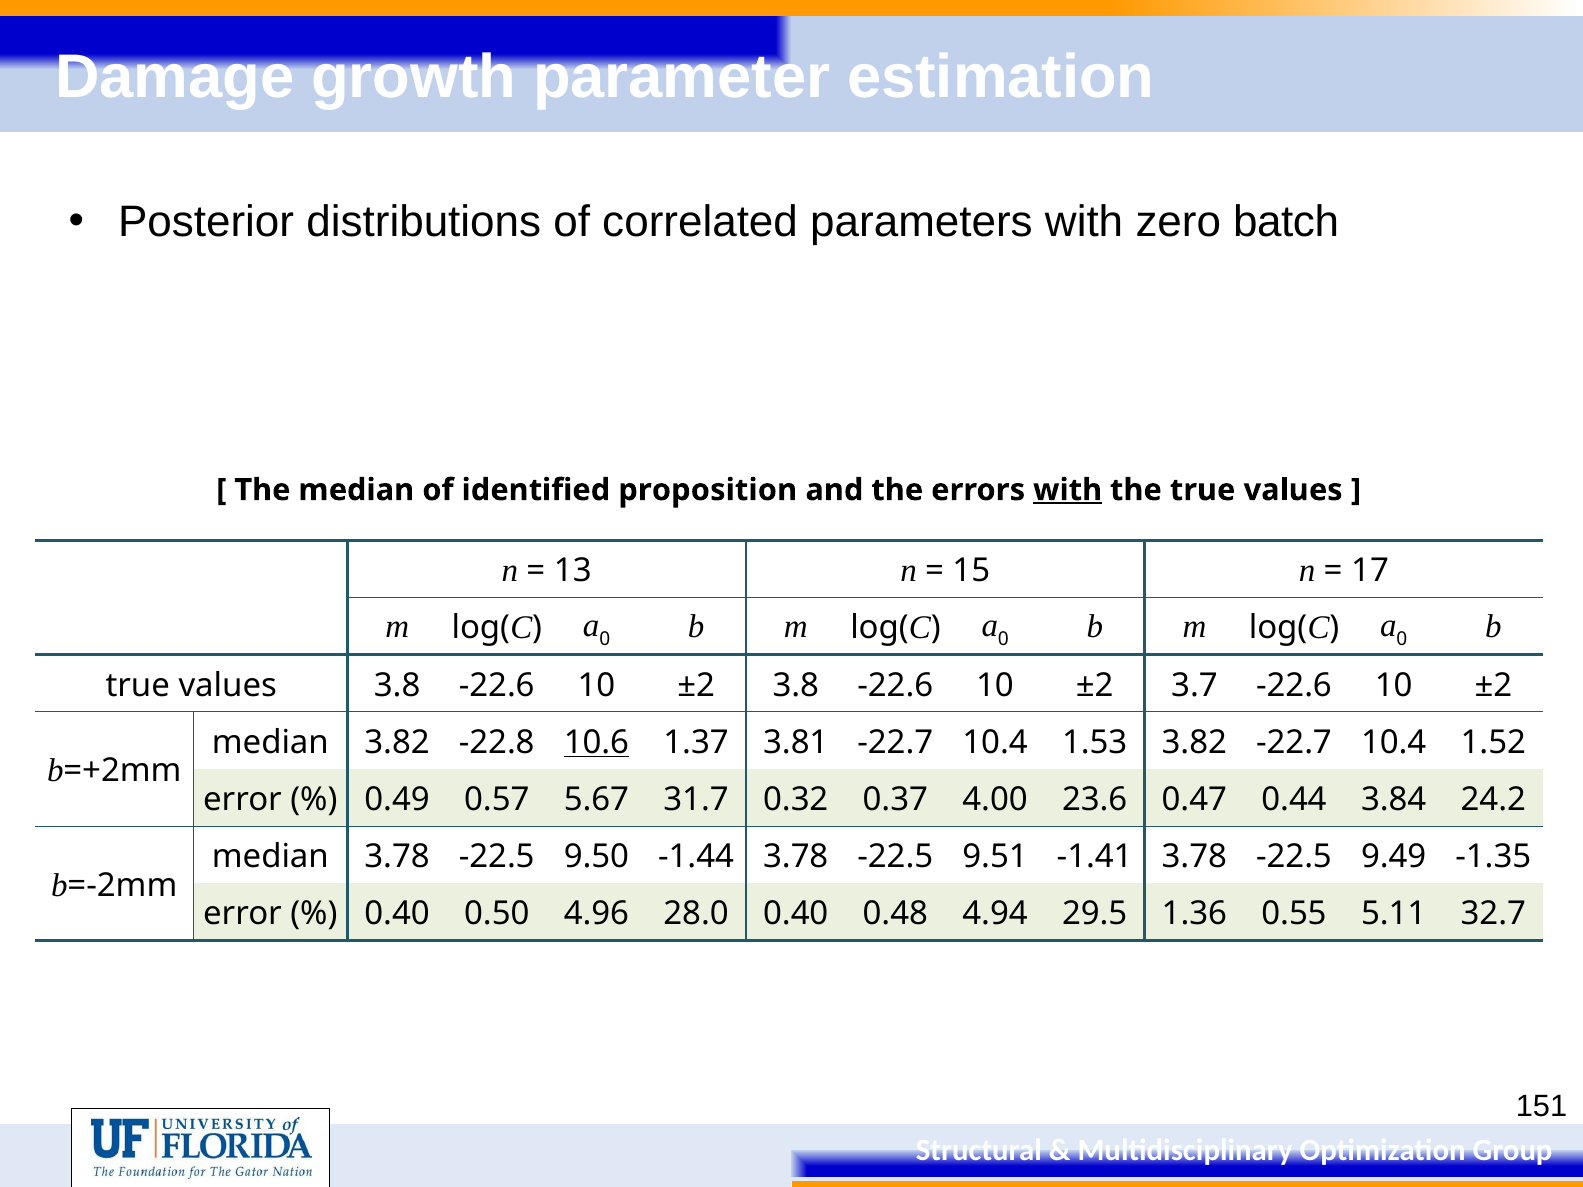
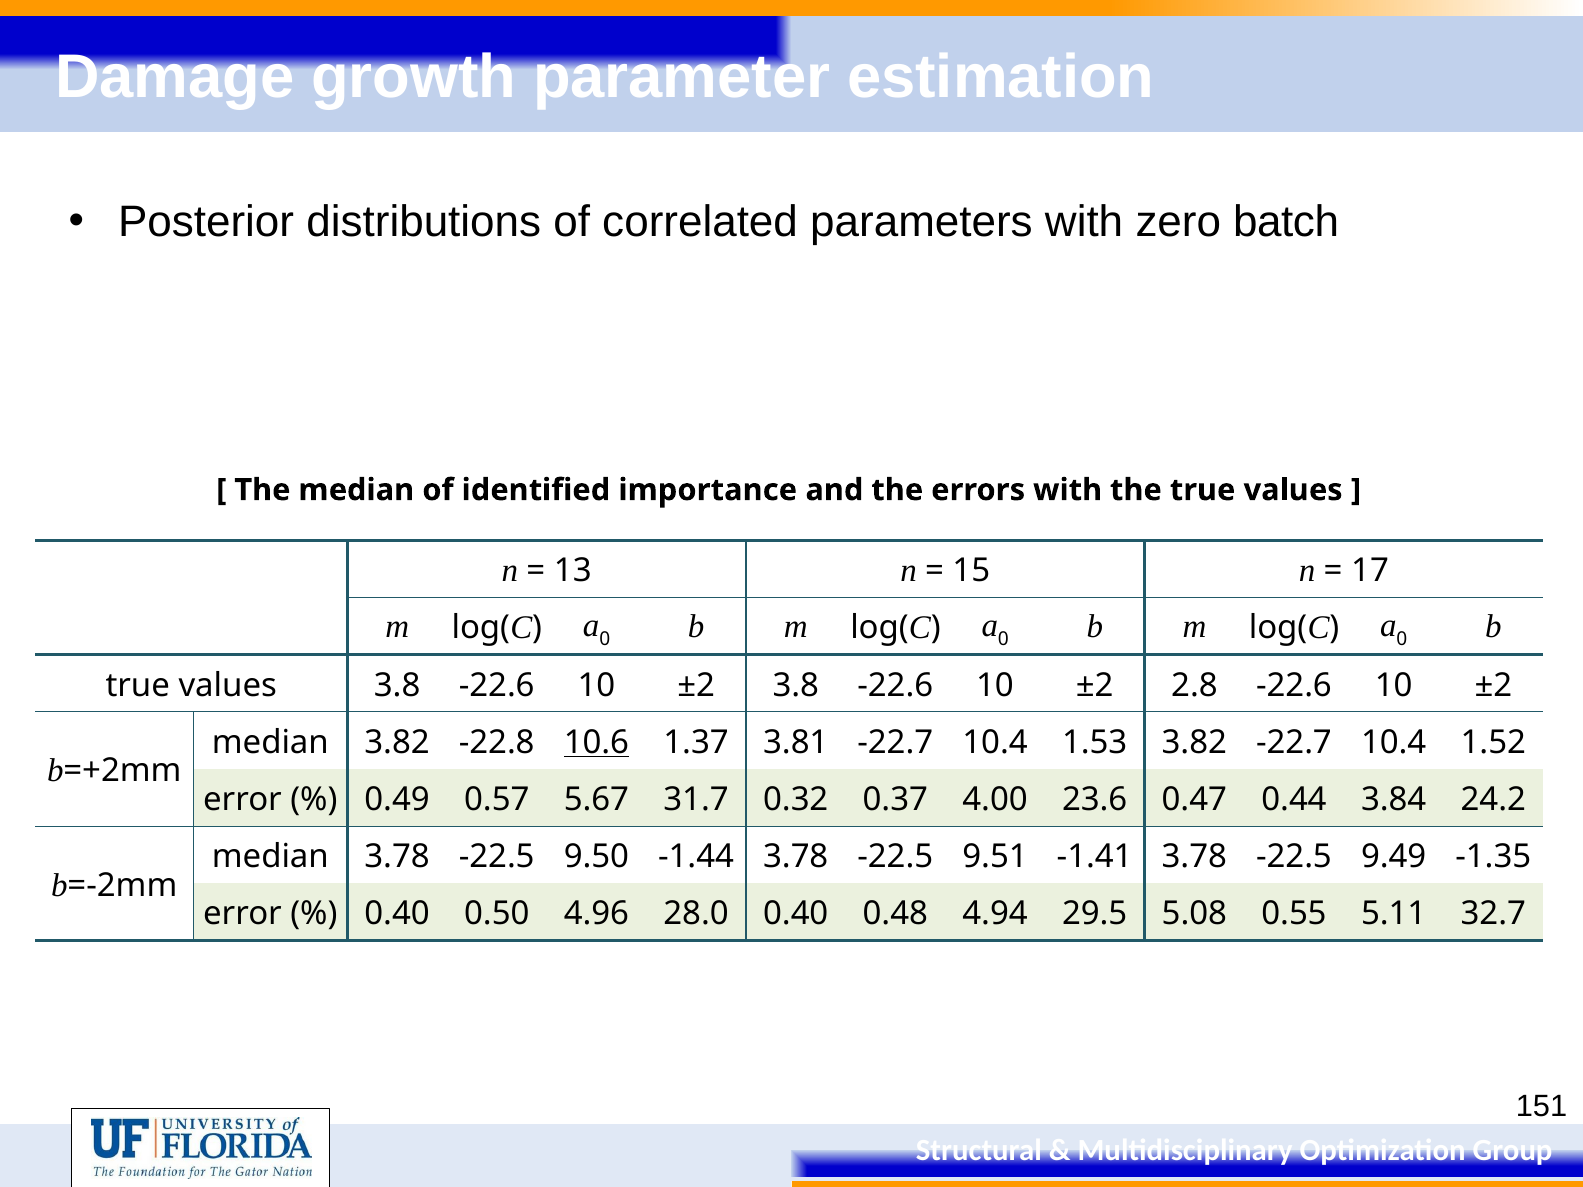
proposition: proposition -> importance (708, 490)
with underline: present -> none (1068, 490)
3.7: 3.7 -> 2.8 (1194, 685)
1.36: 1.36 -> 5.08 (1194, 914)
